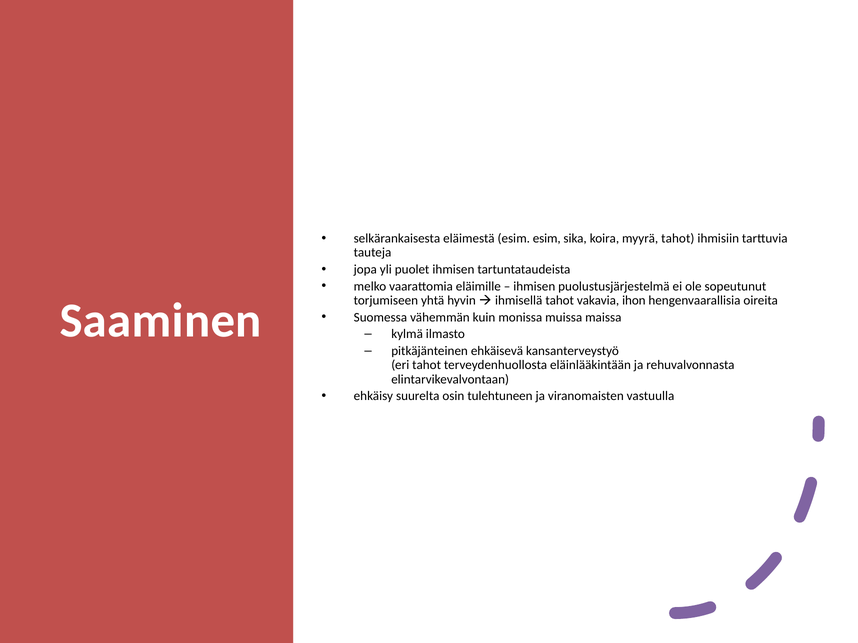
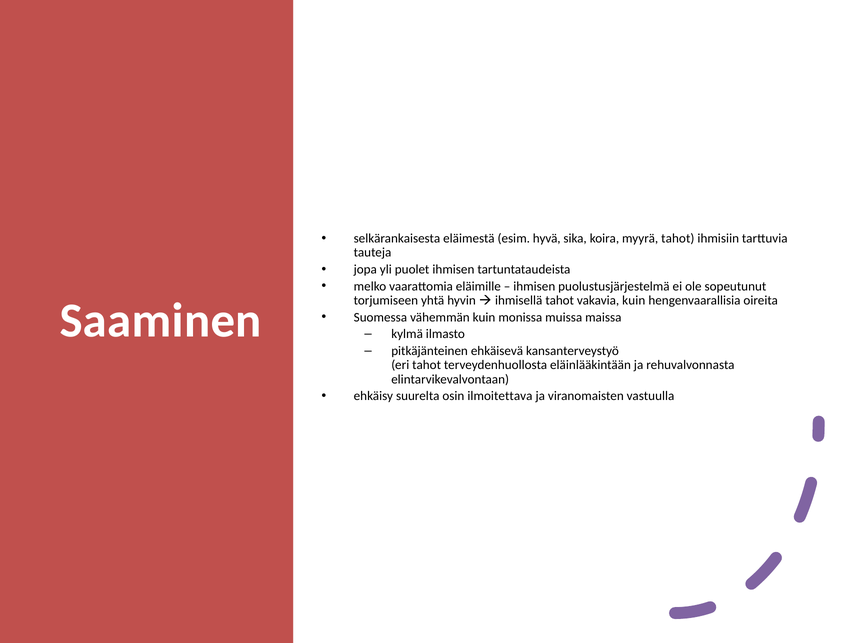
esim esim: esim -> hyvä (547, 239)
vakavia ihon: ihon -> kuin (634, 301)
tulehtuneen: tulehtuneen -> ilmoitettava (500, 396)
